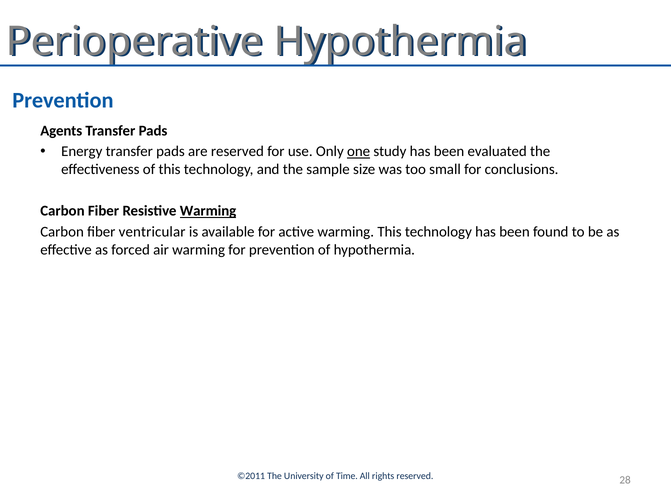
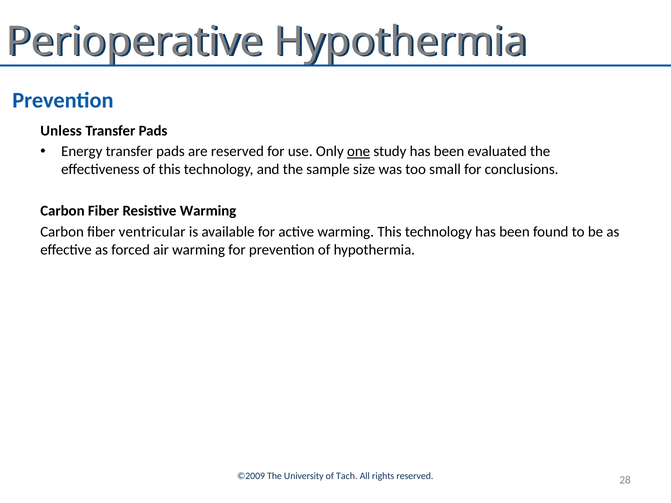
Agents: Agents -> Unless (61, 131)
Warming underline: present -> none (208, 211)
©2011: ©2011 -> ©2009 (251, 476)
Time: Time -> Tach (347, 476)
